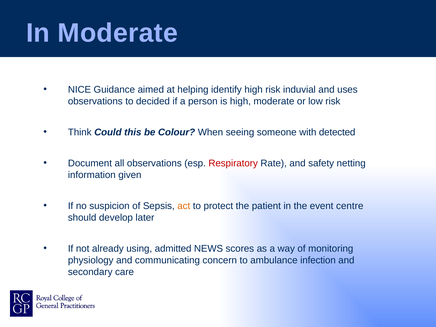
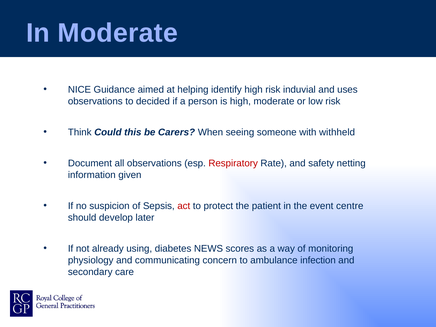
Colour: Colour -> Carers (177, 132)
detected: detected -> withheld (337, 132)
act colour: orange -> red (184, 206)
admitted: admitted -> diabetes (173, 249)
